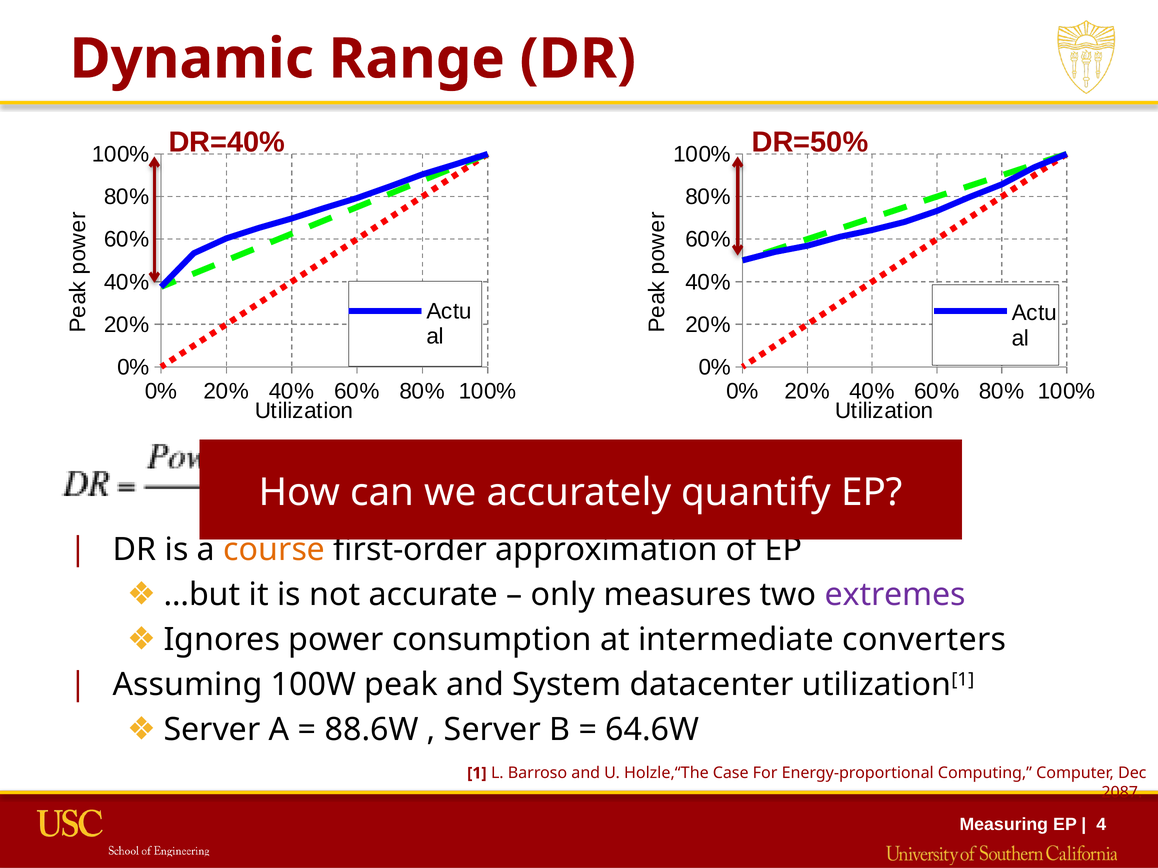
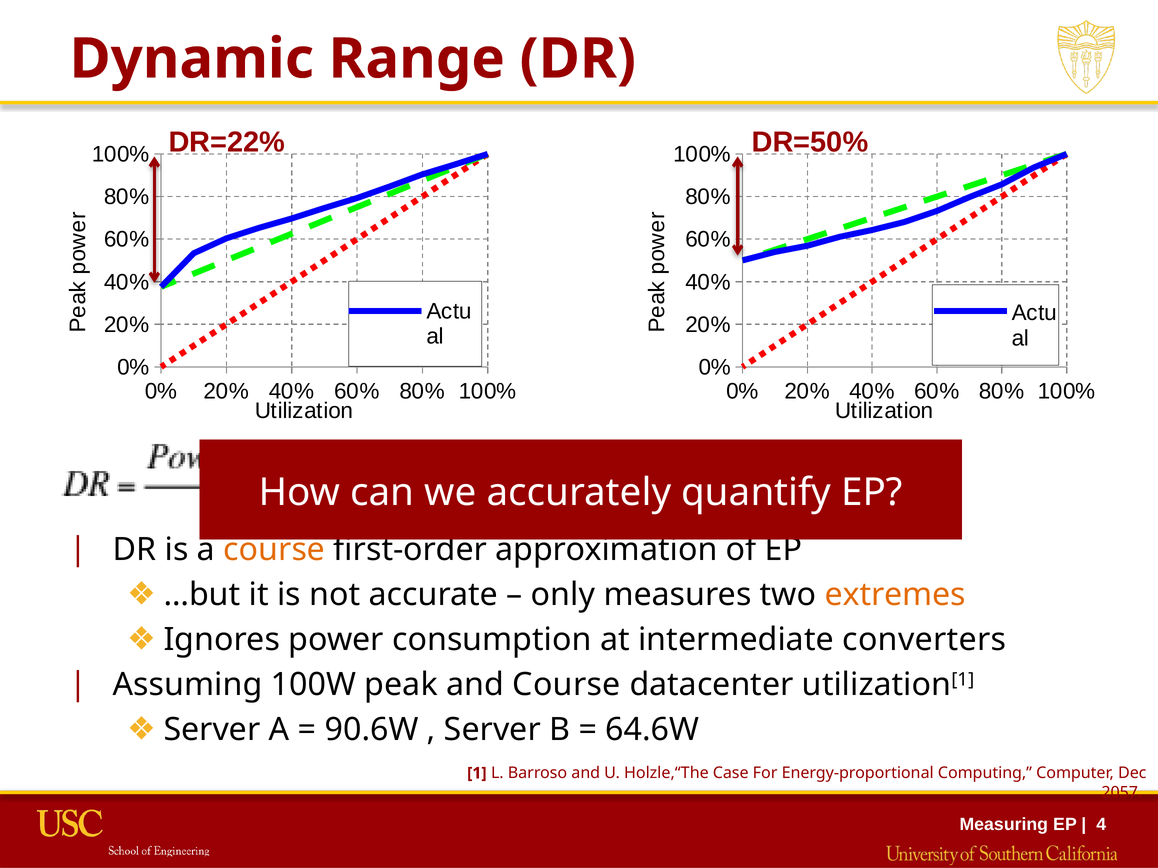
DR=40%: DR=40% -> DR=22% (227, 142)
extremes colour: purple -> orange (895, 595)
and System: System -> Course (566, 685)
88.6W: 88.6W -> 90.6W (372, 730)
2087: 2087 -> 2057 (1122, 793)
